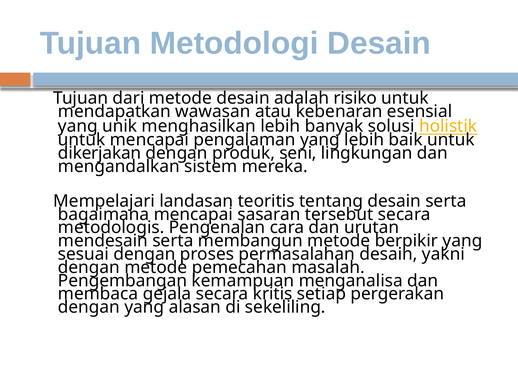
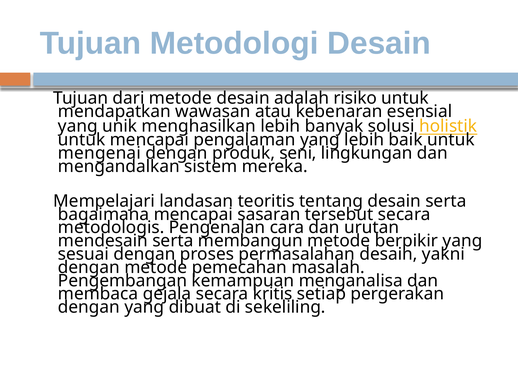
dikerjakan: dikerjakan -> mengenai (99, 153)
alasan: alasan -> dibuat (195, 307)
